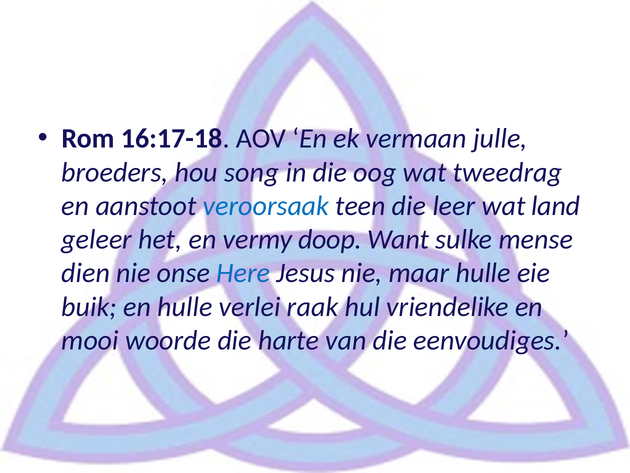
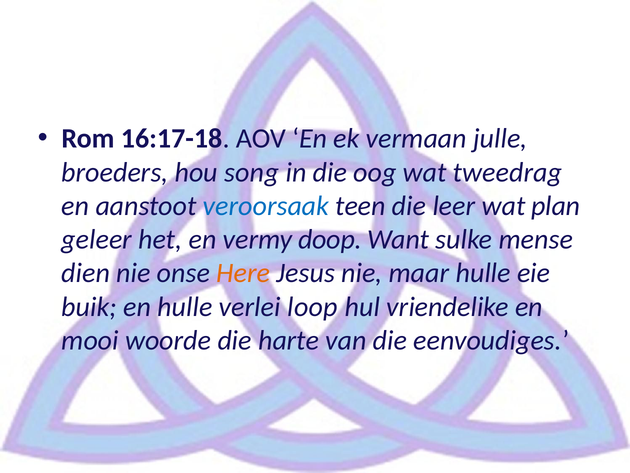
land: land -> plan (556, 206)
Here colour: blue -> orange (243, 273)
raak: raak -> loop (313, 307)
